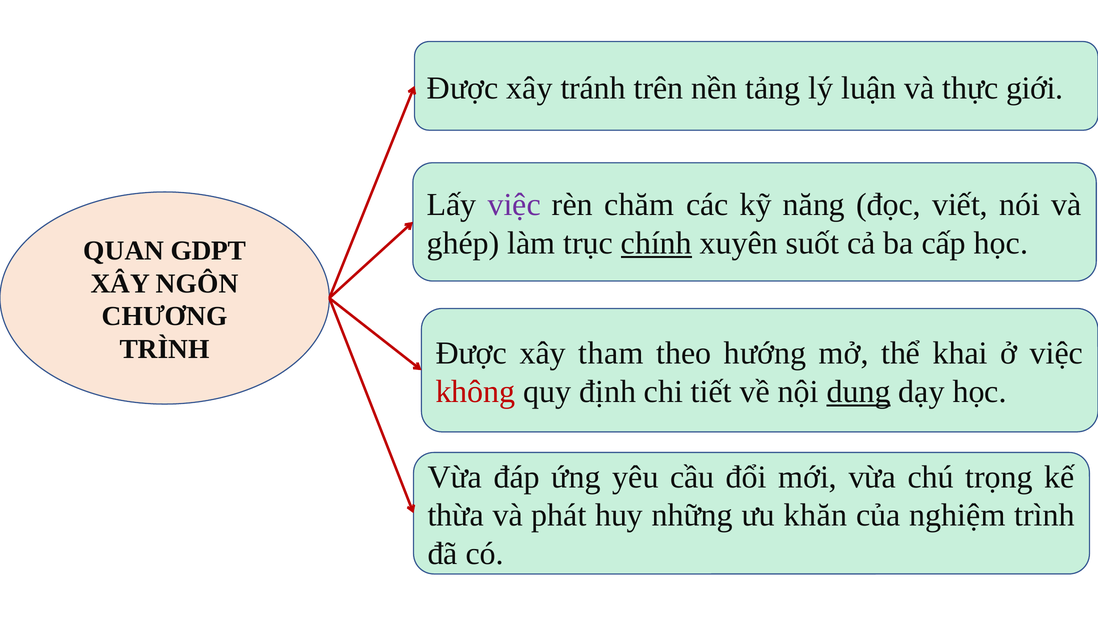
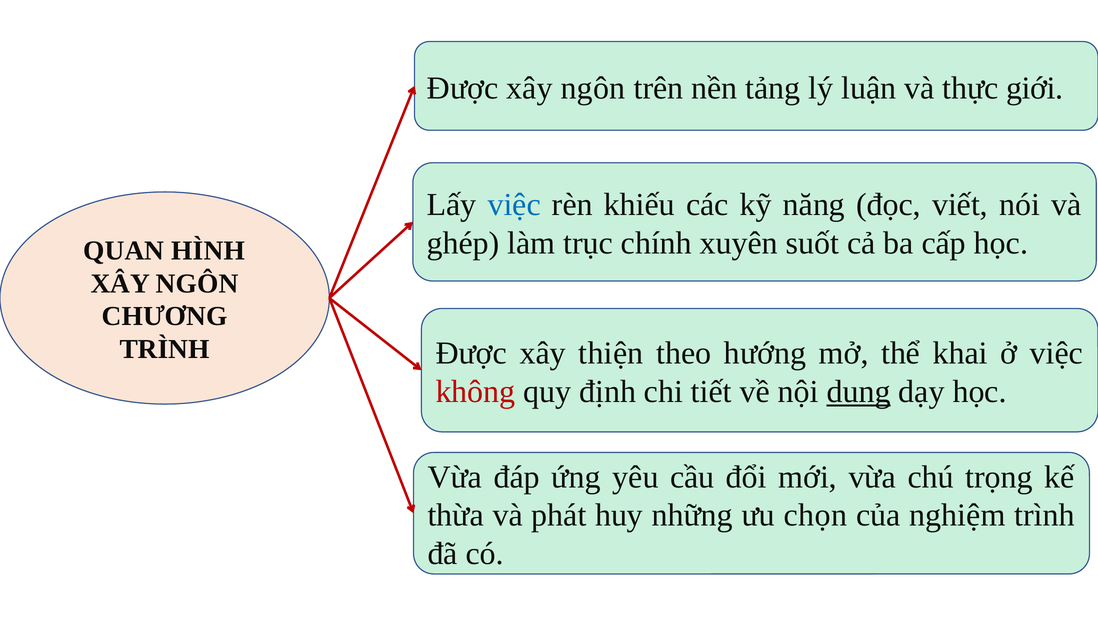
Được xây tránh: tránh -> ngôn (593, 88)
việc colour: purple -> blue (514, 205)
chăm: chăm -> khiếu (639, 205)
chính underline: present -> none (656, 244)
GDPT: GDPT -> HÌNH (208, 251)
tham: tham -> thiện (611, 354)
khăn: khăn -> chọn (815, 516)
